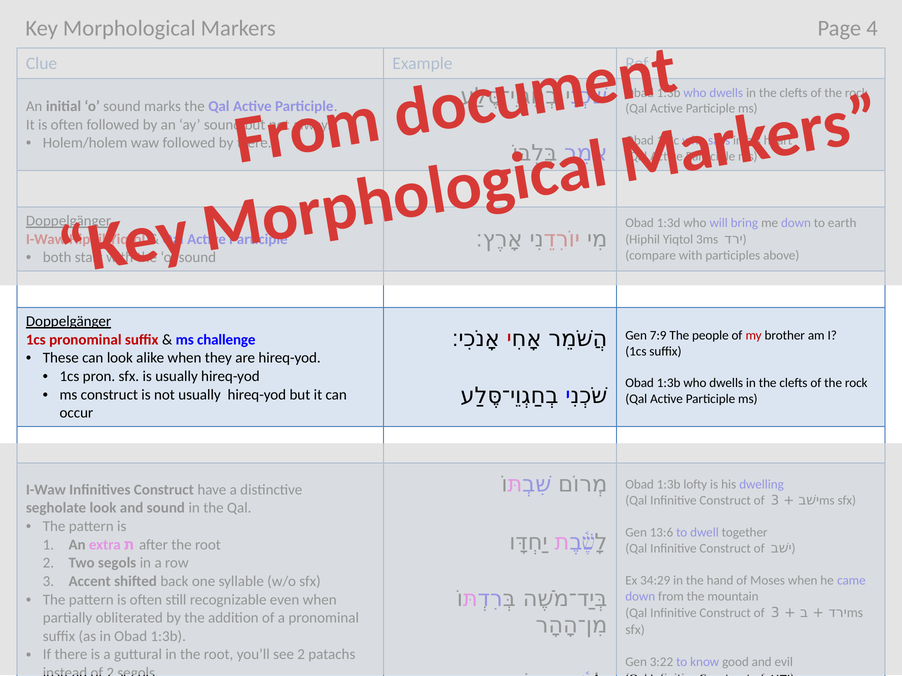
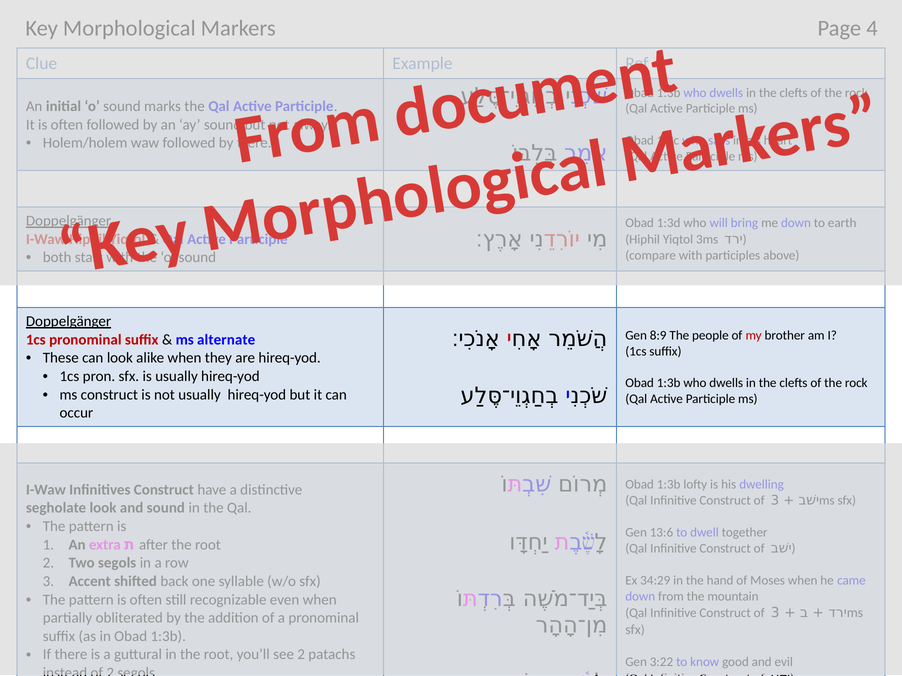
7:9: 7:9 -> 8:9 (658, 336)
challenge: challenge -> alternate (226, 340)
